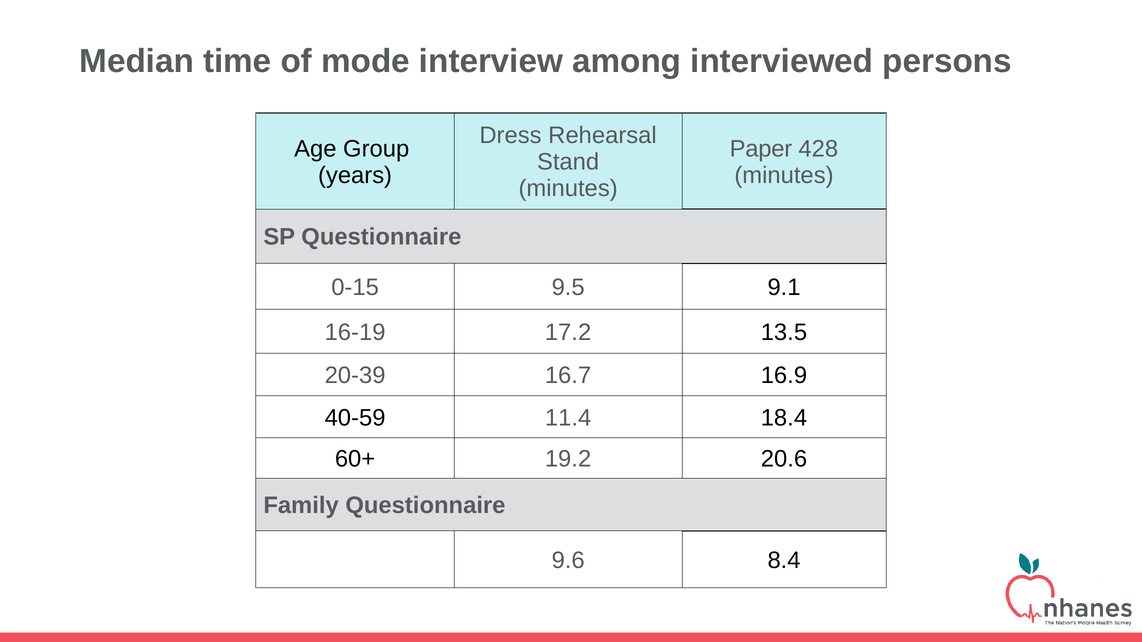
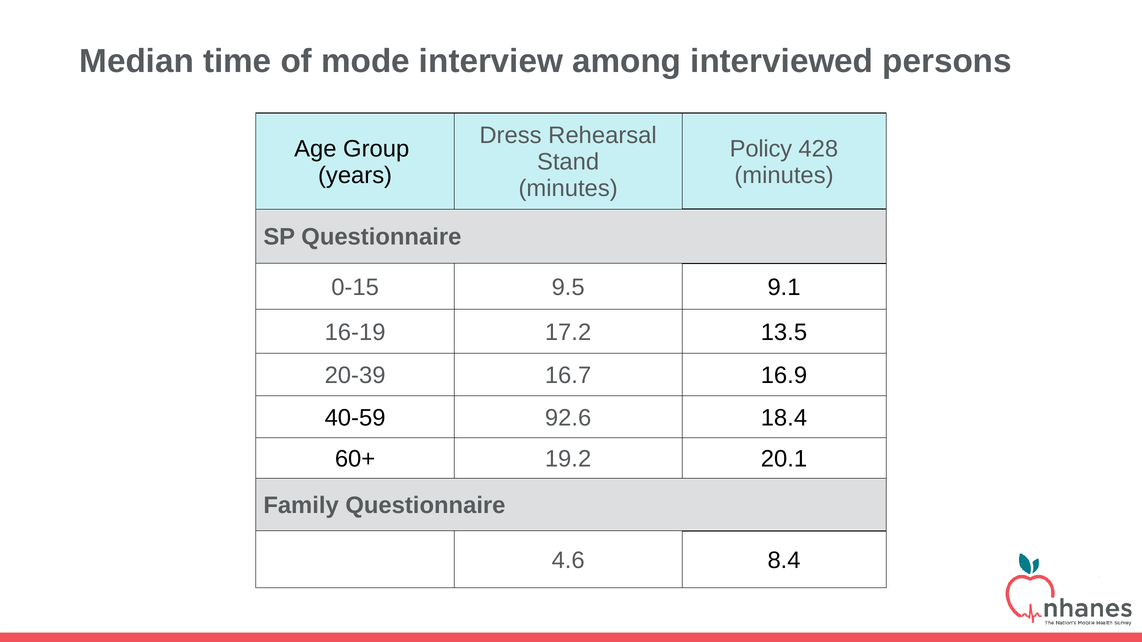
Paper: Paper -> Policy (761, 149)
11.4: 11.4 -> 92.6 (568, 418)
20.6: 20.6 -> 20.1 (784, 459)
9.6: 9.6 -> 4.6 (568, 561)
